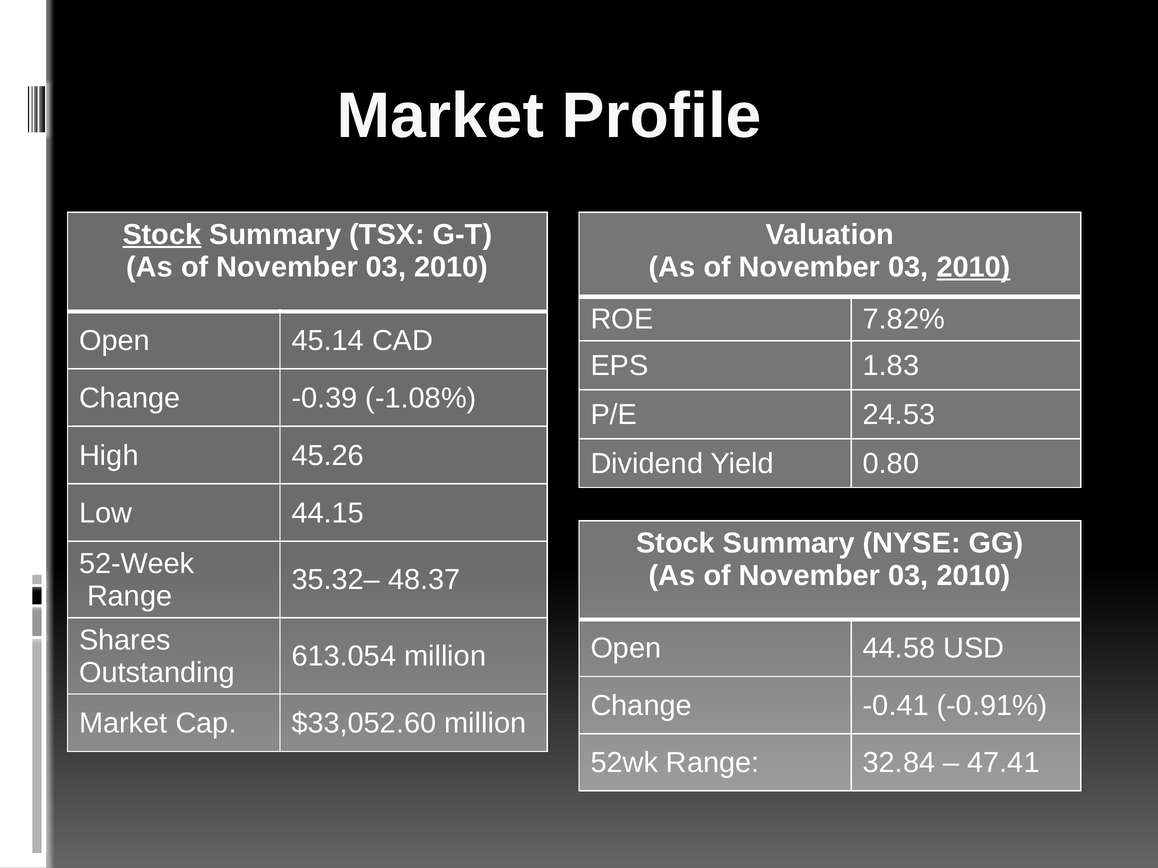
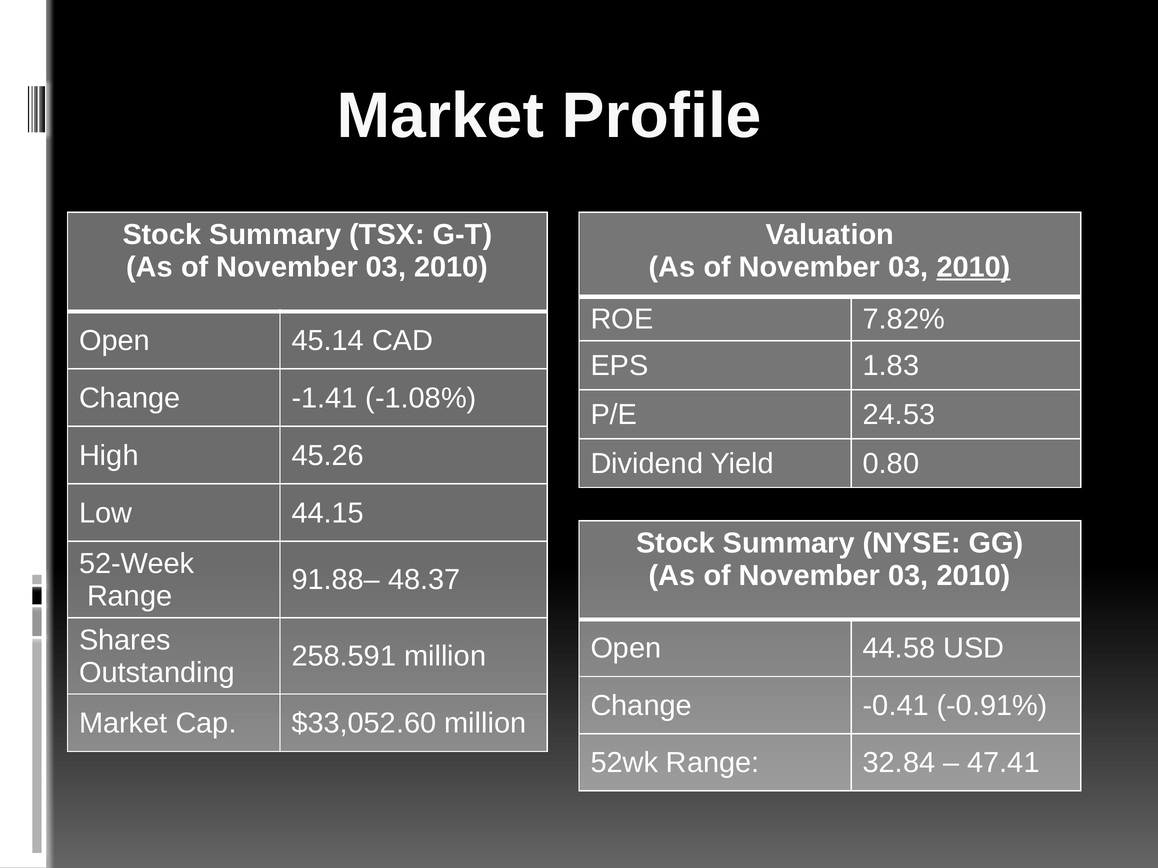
Stock underline: present -> none (162, 235)
-0.39: -0.39 -> -1.41 (325, 398)
35.32–: 35.32– -> 91.88– (336, 580)
613.054: 613.054 -> 258.591 (344, 657)
